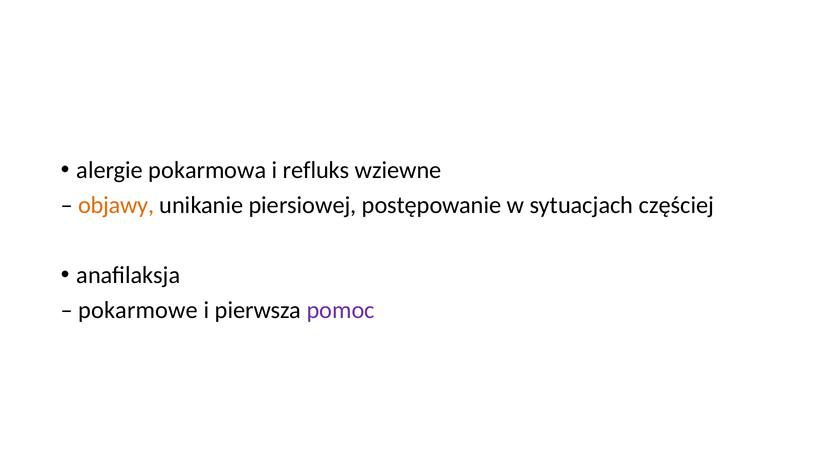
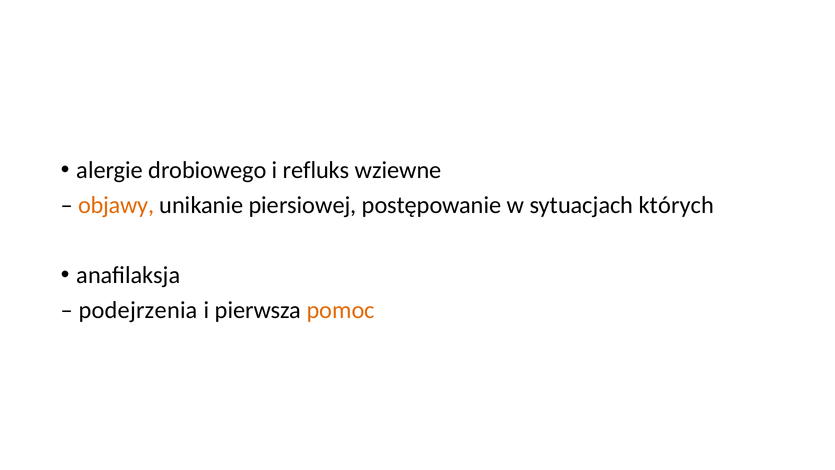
pokarmowa: pokarmowa -> drobiowego (207, 170)
częściej: częściej -> których (676, 205)
pokarmowe: pokarmowe -> podejrzenia (138, 310)
pomoc colour: purple -> orange (341, 310)
